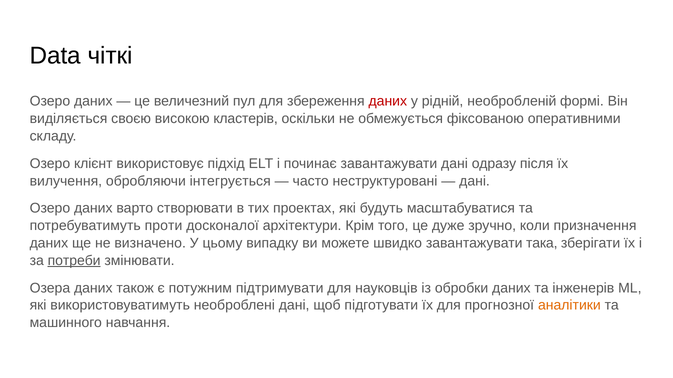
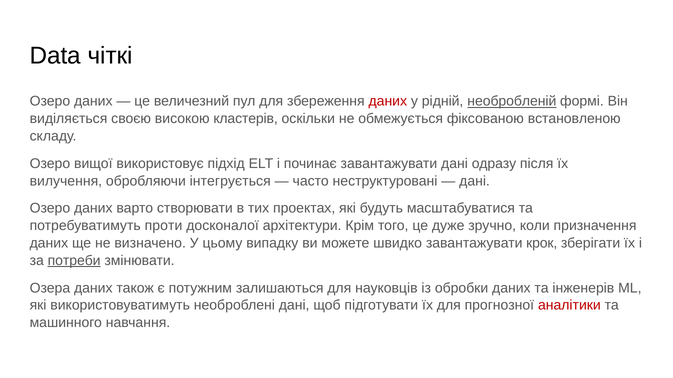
необробленій underline: none -> present (512, 102)
оперативними: оперативними -> встановленою (574, 119)
клієнт: клієнт -> вищої (93, 164)
така: така -> крок (542, 244)
підтримувати: підтримувати -> залишаються (280, 288)
аналітики colour: orange -> red (569, 306)
